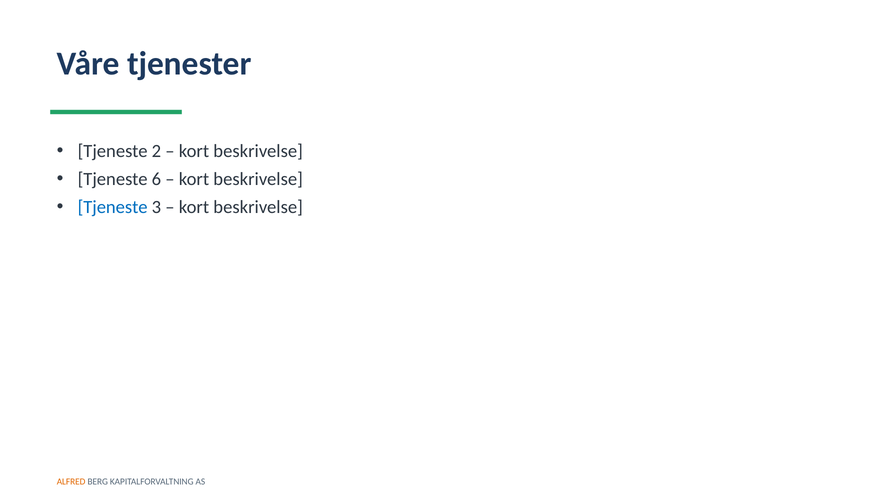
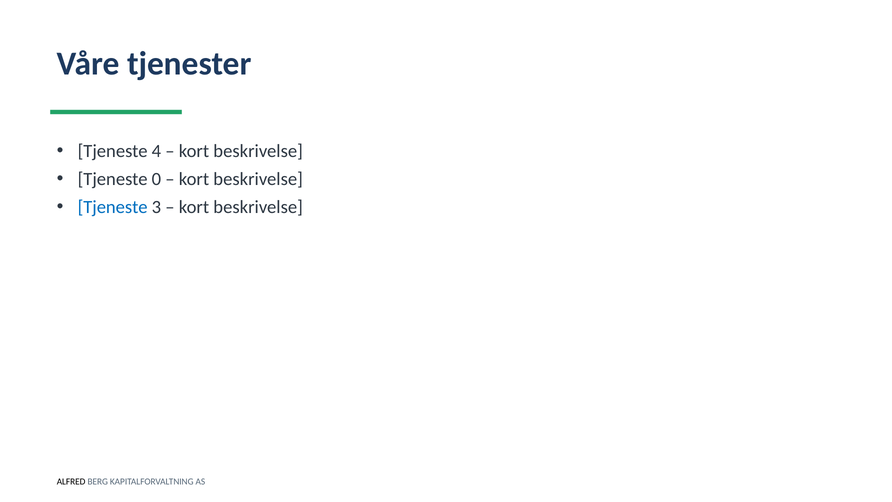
2: 2 -> 4 (156, 151)
6: 6 -> 0 (156, 179)
ALFRED colour: orange -> black (71, 481)
